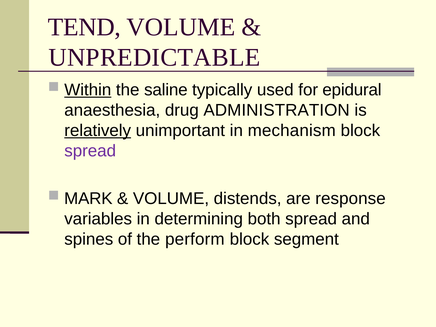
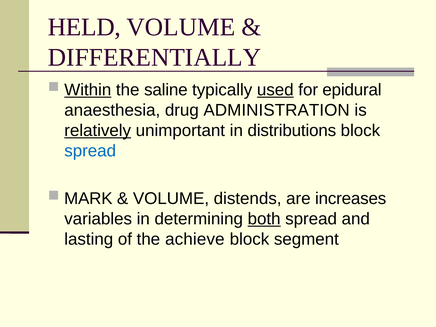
TEND: TEND -> HELD (84, 27)
UNPREDICTABLE: UNPREDICTABLE -> DIFFERENTIALLY (155, 58)
used underline: none -> present (275, 90)
mechanism: mechanism -> distributions (292, 131)
spread colour: purple -> blue (90, 151)
response: response -> increases (351, 198)
both underline: none -> present (264, 219)
spines: spines -> lasting (89, 239)
perform: perform -> achieve (195, 239)
